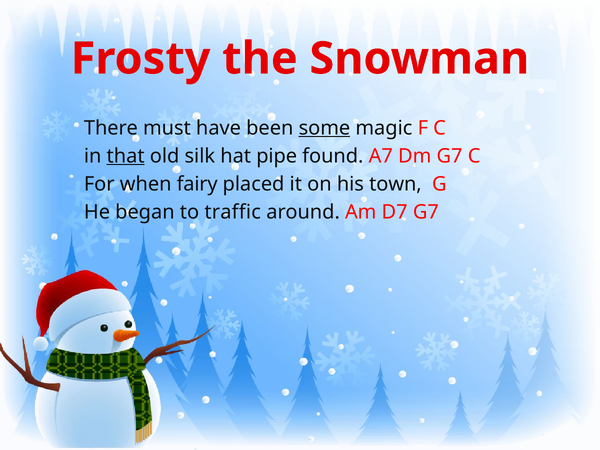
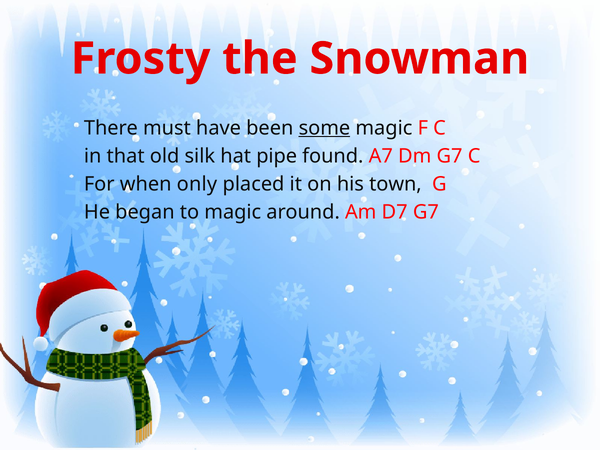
that underline: present -> none (126, 156)
fairy: fairy -> only (197, 184)
to traffic: traffic -> magic (233, 212)
